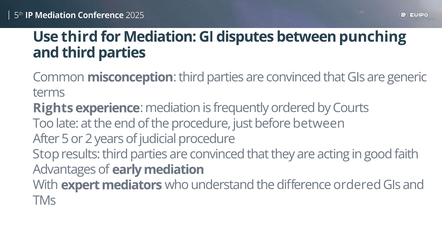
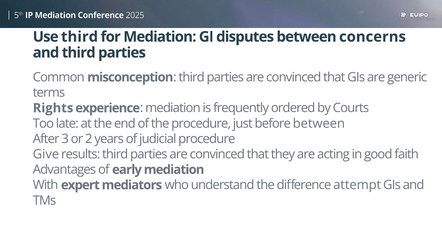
punching: punching -> concerns (372, 37)
5: 5 -> 3 (65, 139)
Stop: Stop -> Give (46, 155)
difference ordered: ordered -> attempt (357, 186)
